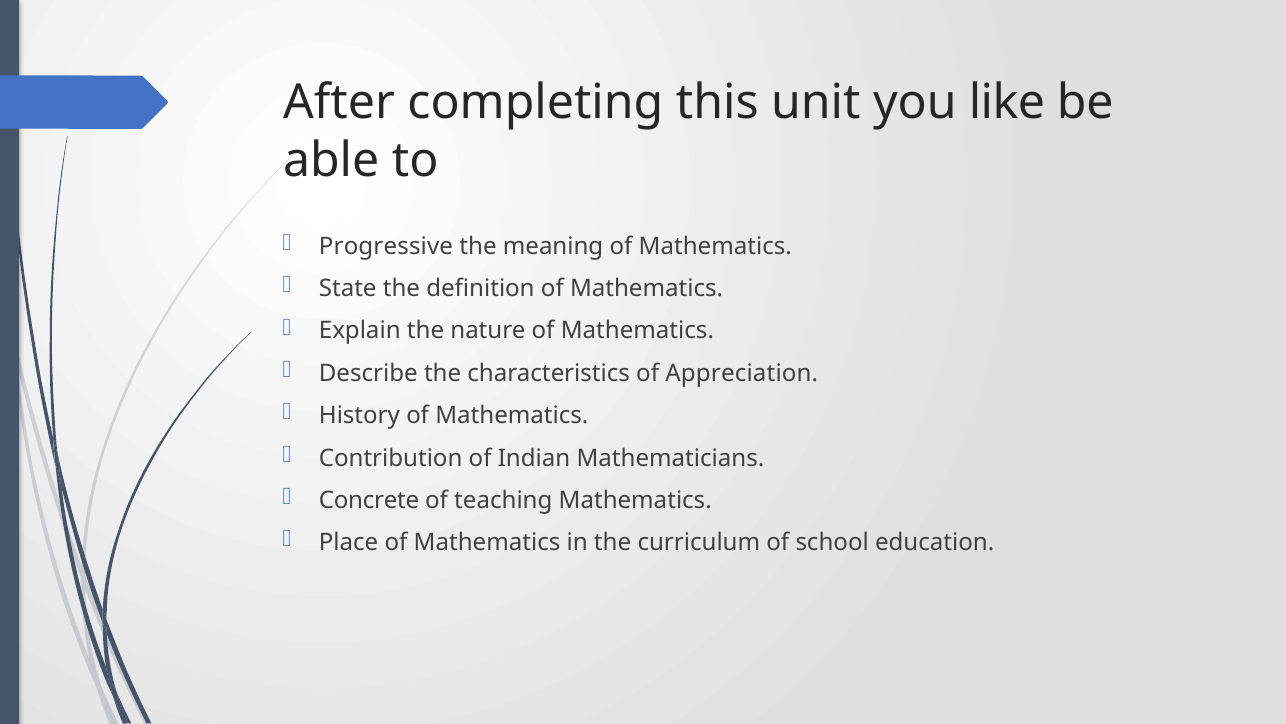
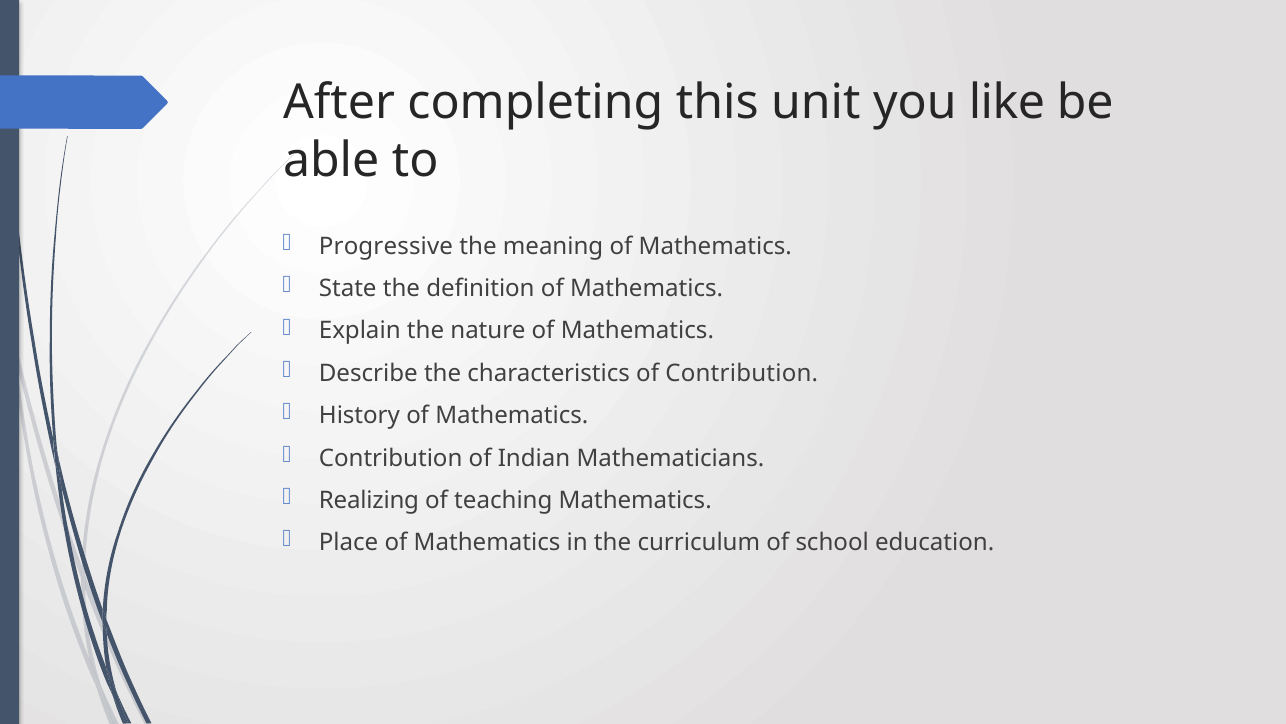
of Appreciation: Appreciation -> Contribution (742, 373)
Concrete: Concrete -> Realizing (369, 500)
